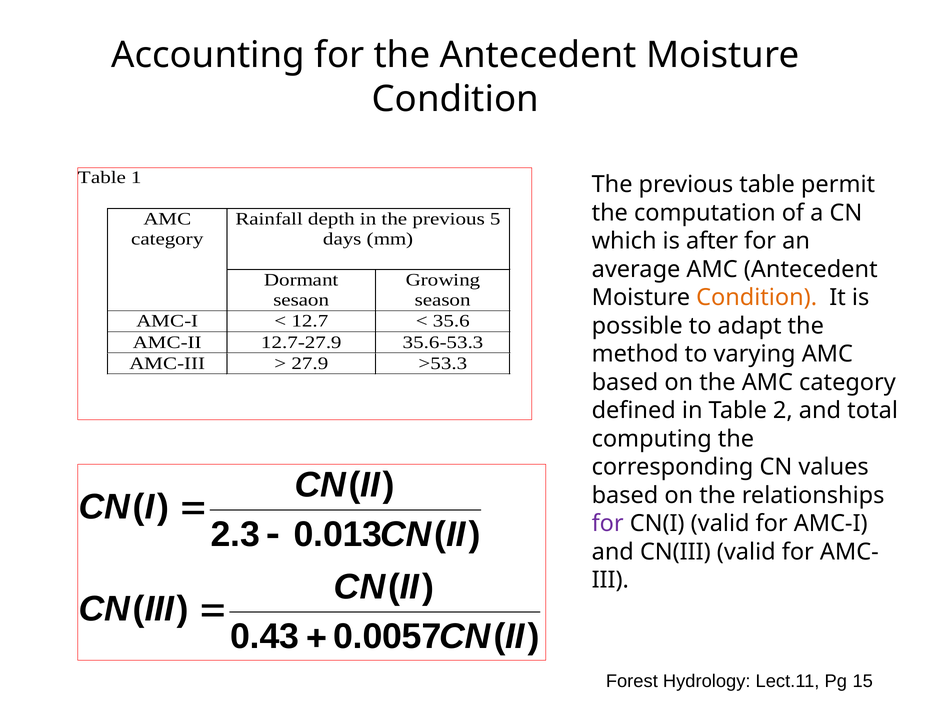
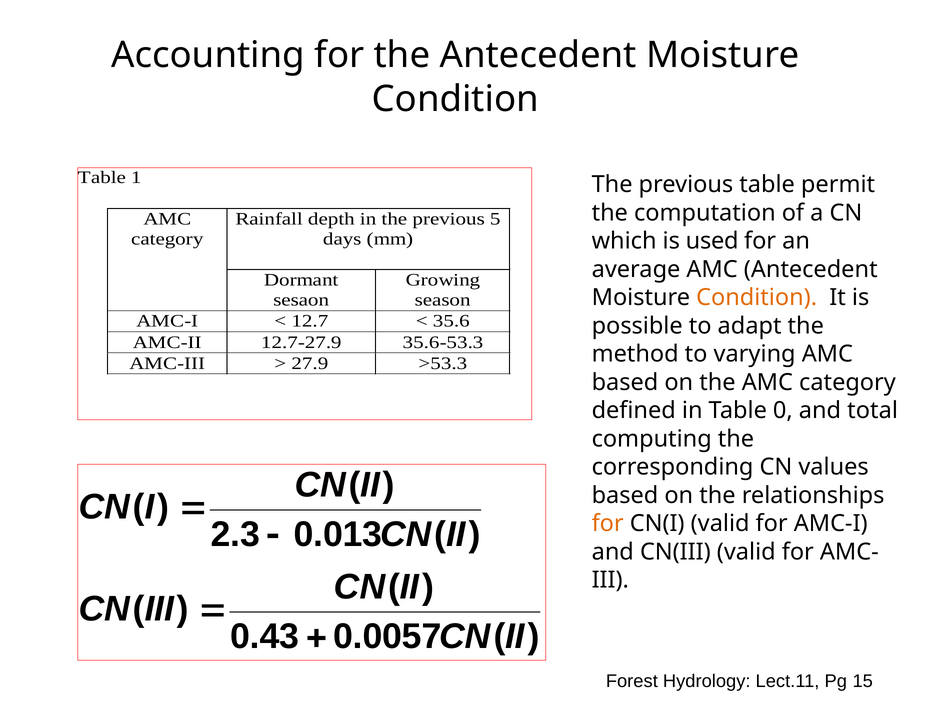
after: after -> used (712, 241)
Table 2: 2 -> 0 (783, 411)
for colour: purple -> orange (608, 524)
